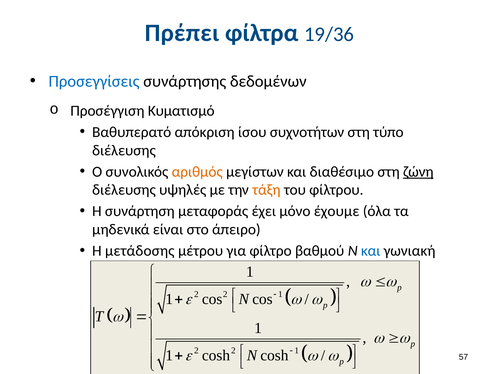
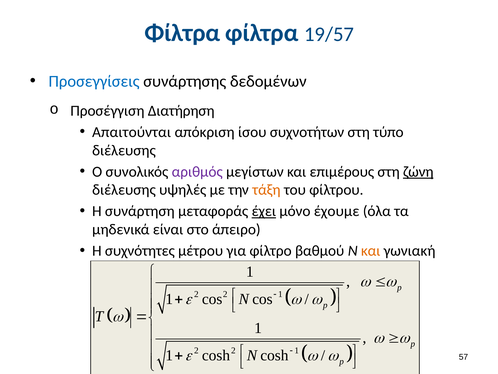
Πρέπει: Πρέπει -> Φίλτρα (182, 33)
19/36: 19/36 -> 19/57 (329, 34)
Κυματισμό: Κυματισμό -> Διατήρηση (181, 111)
Βαθυπερατό: Βαθυπερατό -> Απαιτούνται (132, 132)
αριθμός colour: orange -> purple (197, 171)
διαθέσιμο: διαθέσιμο -> επιμέρους (342, 171)
έχει underline: none -> present (264, 211)
μετάδοσης: μετάδοσης -> συχνότητες (140, 251)
και colour: blue -> orange (371, 251)
